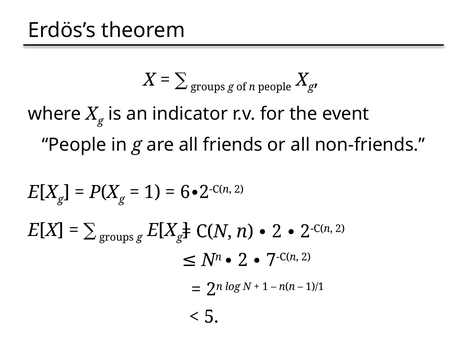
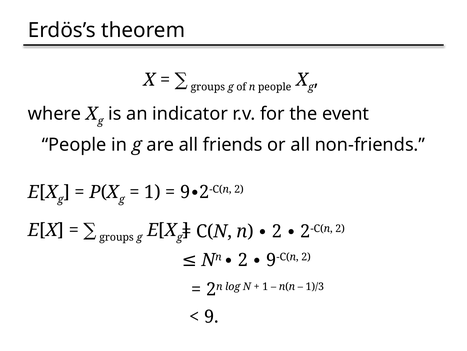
6: 6 -> 9 (185, 192)
2 7: 7 -> 9 (271, 259)
1)/1: 1)/1 -> 1)/3 (315, 286)
5: 5 -> 9 (211, 316)
